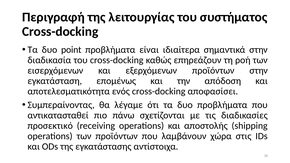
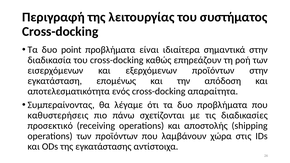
αποφασίσει: αποφασίσει -> απαραίτητα (213, 91)
αντικατασταθεί: αντικατασταθεί -> καθυστερήσεις (58, 115)
